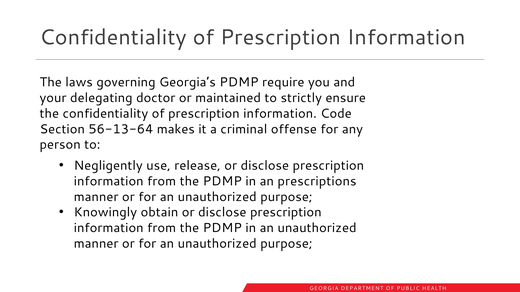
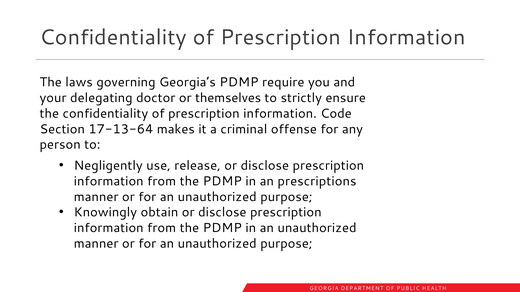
maintained: maintained -> themselves (228, 98)
56-13-64: 56-13-64 -> 17-13-64 (121, 129)
